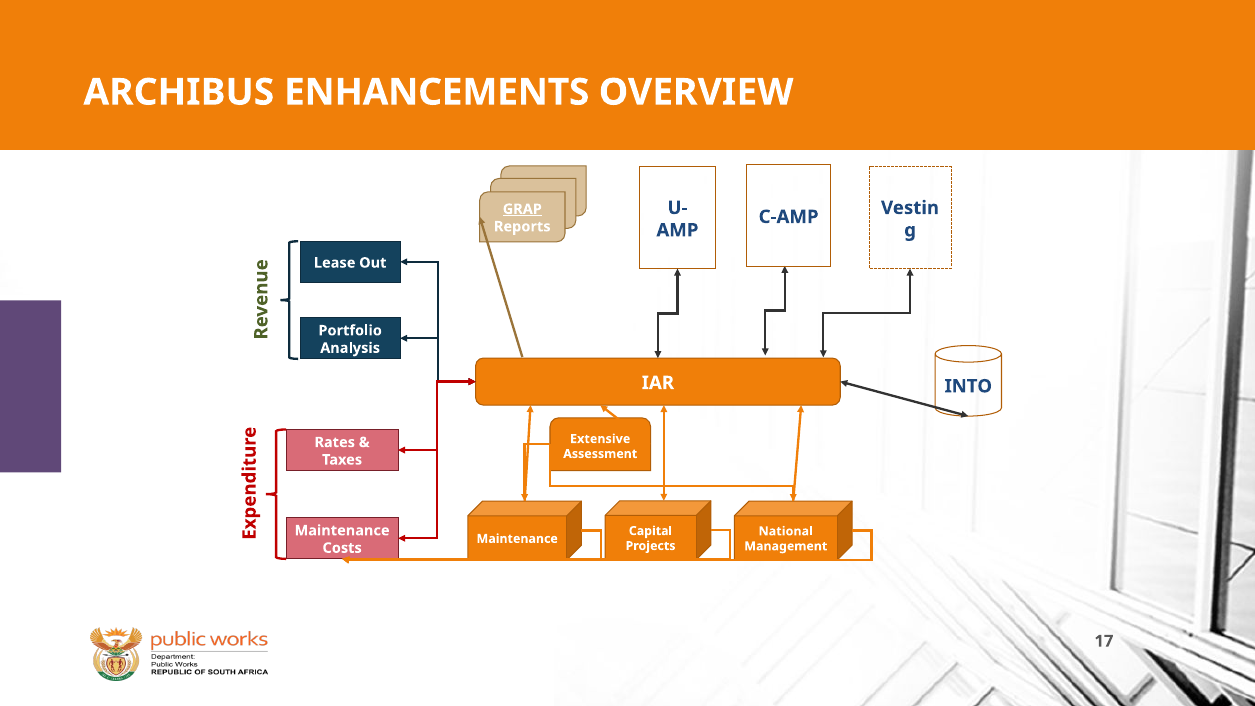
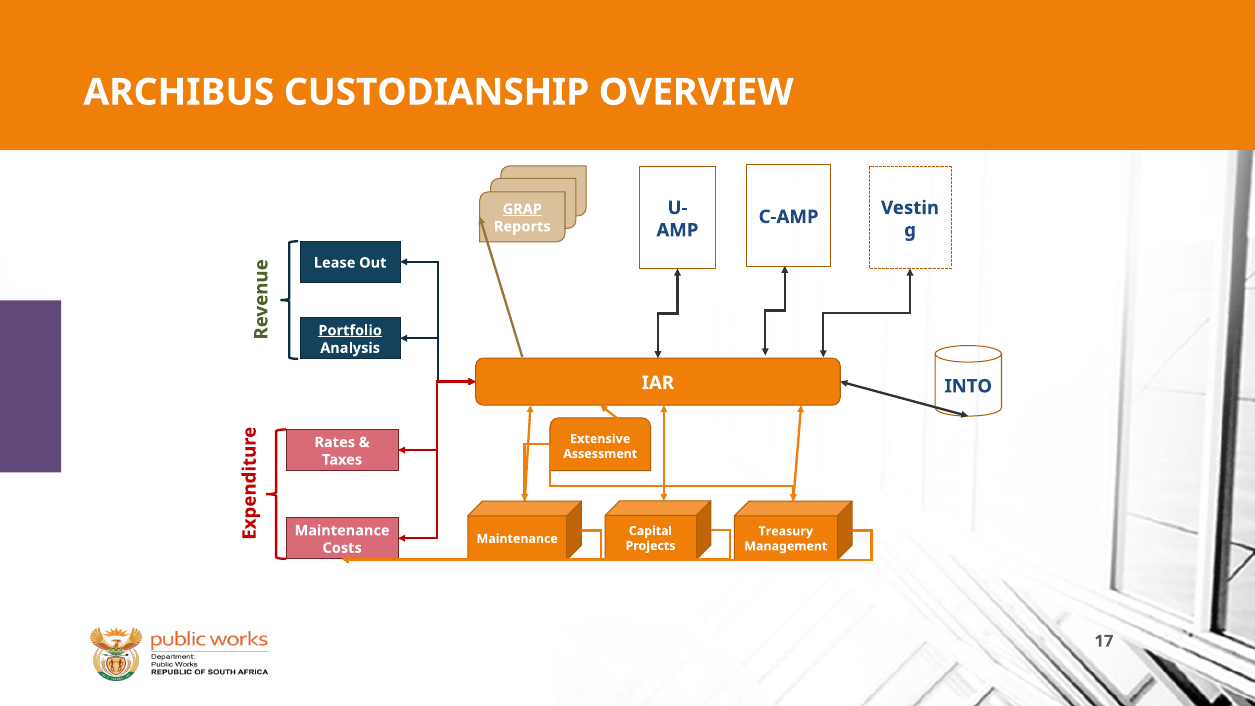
ENHANCEMENTS: ENHANCEMENTS -> CUSTODIANSHIP (437, 92)
Portfolio underline: none -> present (350, 331)
National: National -> Treasury (786, 531)
